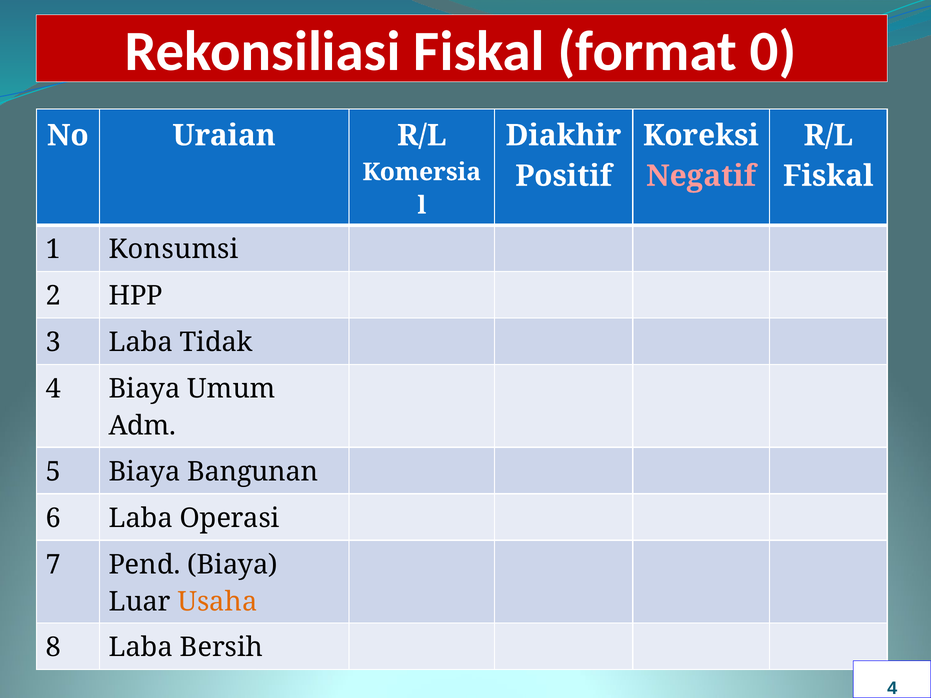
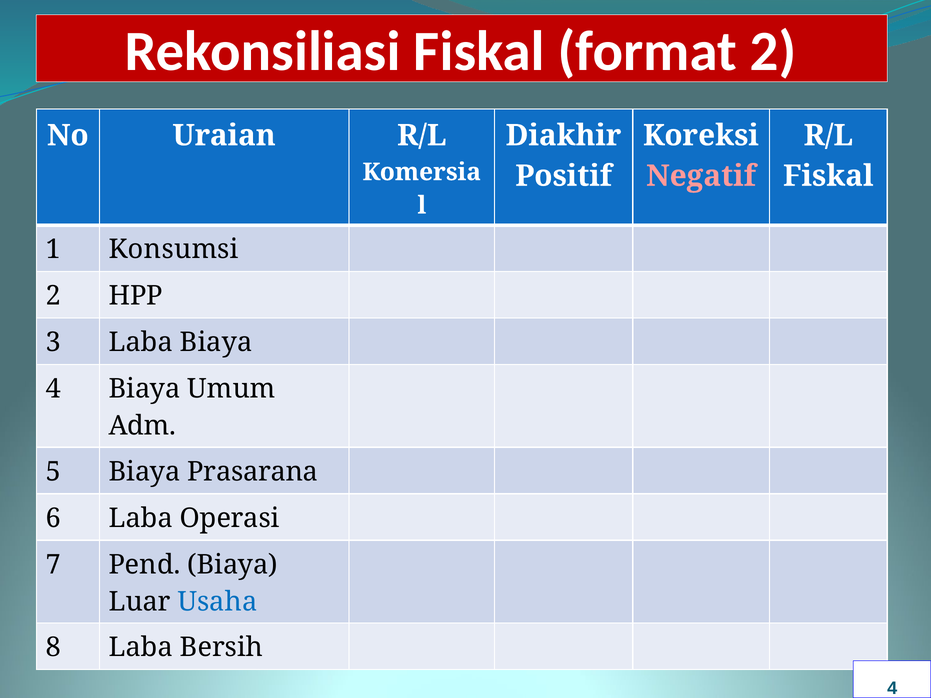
format 0: 0 -> 2 (773, 52)
Laba Tidak: Tidak -> Biaya (216, 343)
Bangunan: Bangunan -> Prasarana (253, 472)
Usaha colour: orange -> blue (218, 602)
